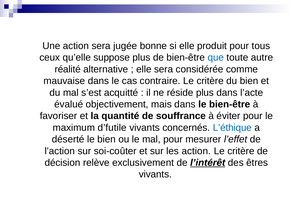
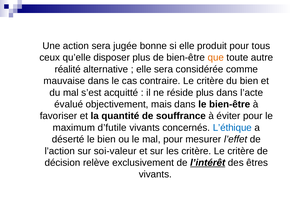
suppose: suppose -> disposer (112, 58)
que colour: blue -> orange (216, 58)
soi-coûter: soi-coûter -> soi-valeur (115, 151)
les action: action -> critère (196, 151)
